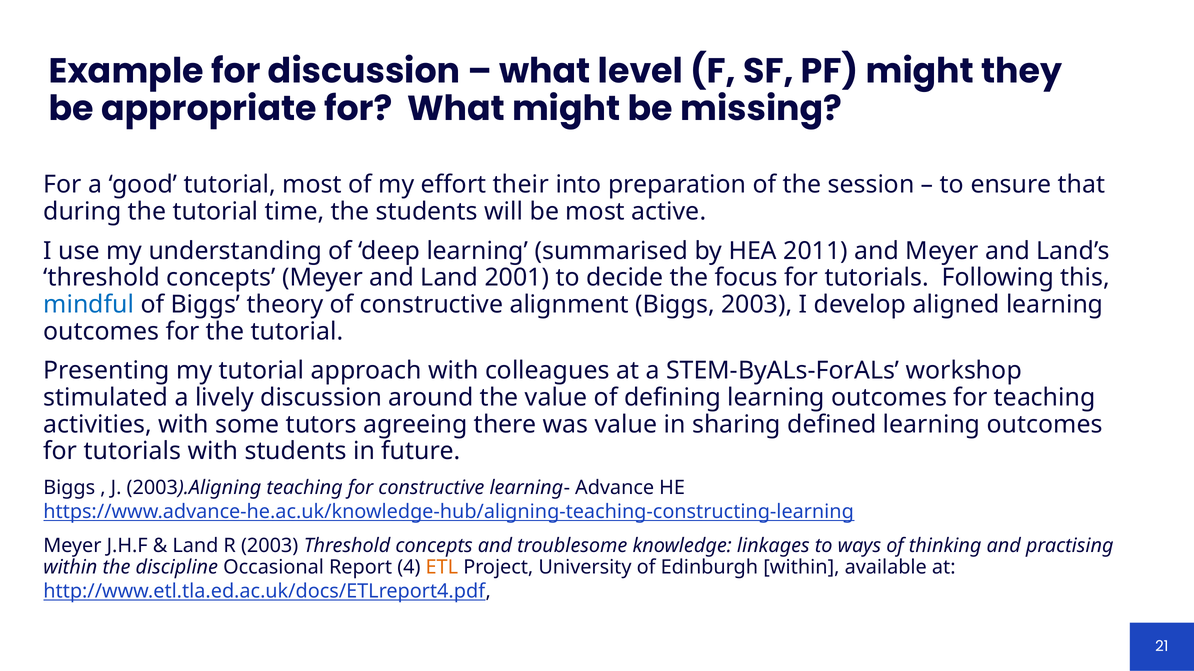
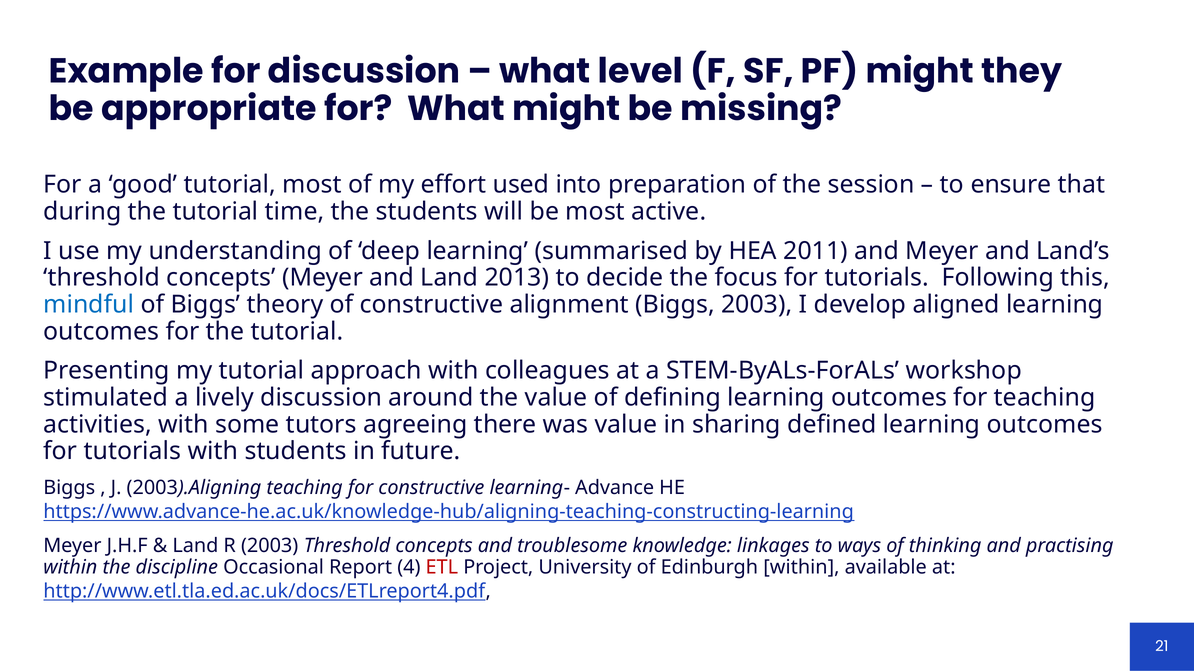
their: their -> used (521, 185)
2001: 2001 -> 2013 (517, 278)
ETL colour: orange -> red (442, 568)
